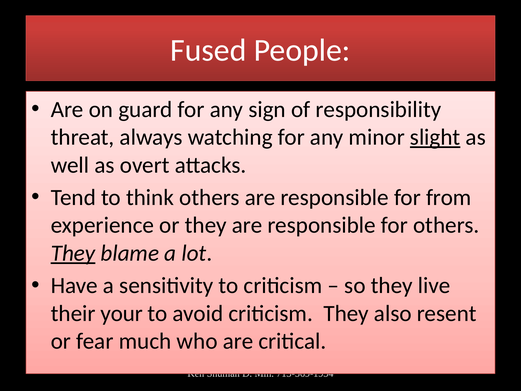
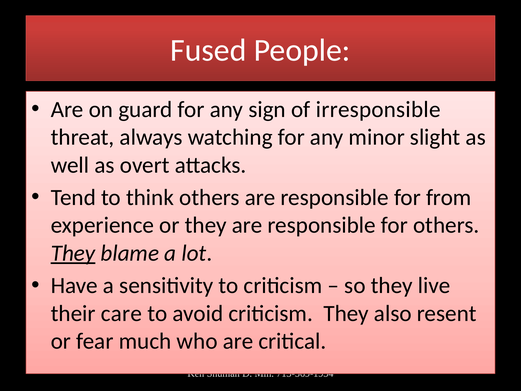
responsibility: responsibility -> irresponsible (378, 109)
slight underline: present -> none (435, 137)
your: your -> care (121, 313)
